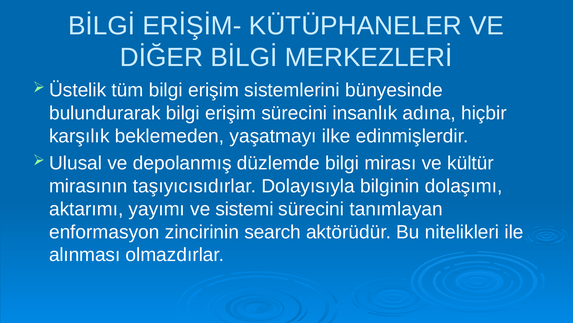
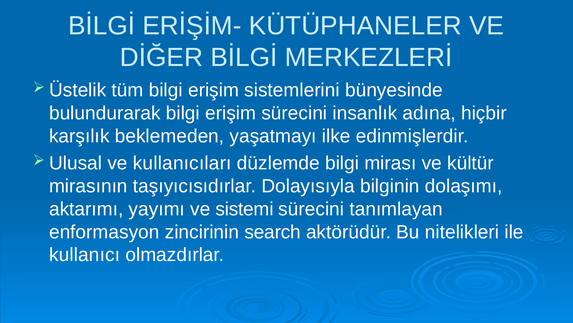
depolanmış: depolanmış -> kullanıcıları (182, 163)
alınması: alınması -> kullanıcı (85, 254)
